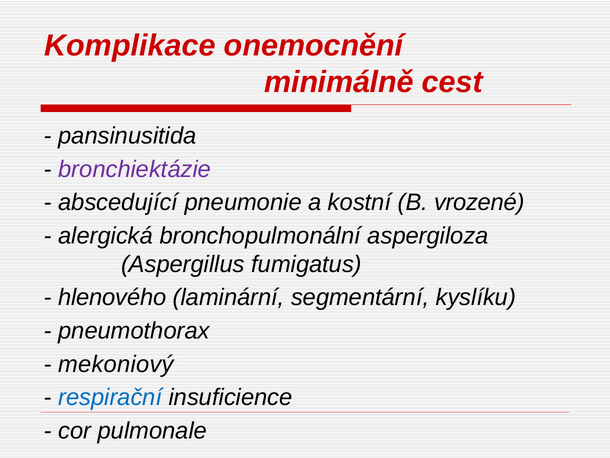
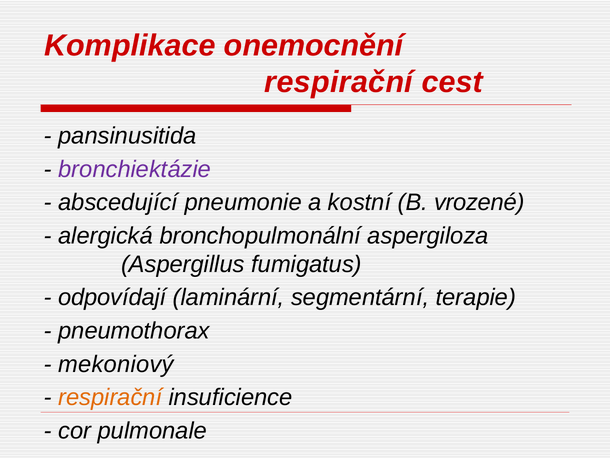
minimálně: minimálně -> respirační (339, 82)
hlenového: hlenového -> odpovídají (112, 297)
kyslíku: kyslíku -> terapie (476, 297)
respirační colour: blue -> orange (110, 397)
